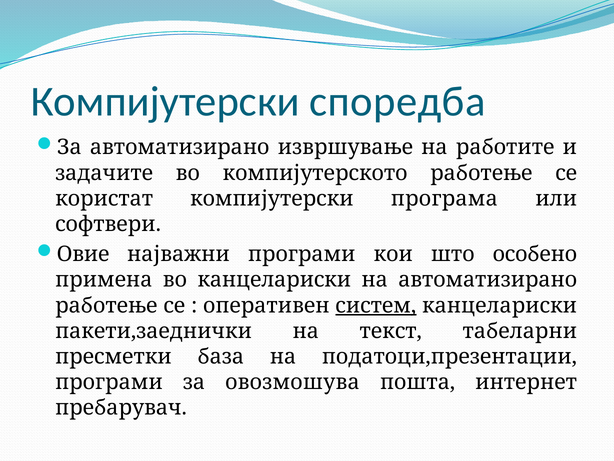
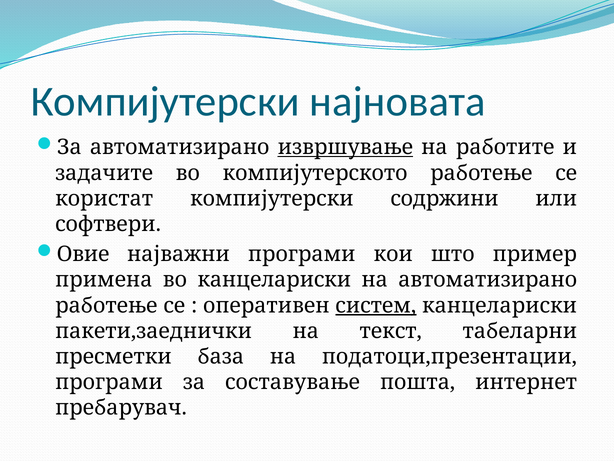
споредба: споредба -> најновата (398, 101)
извршување underline: none -> present (345, 147)
програма: програма -> содржини (445, 198)
особено: особено -> пример (535, 254)
овозмошува: овозмошува -> составување (292, 382)
